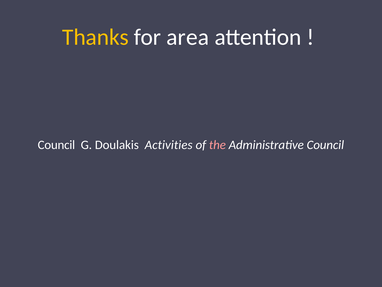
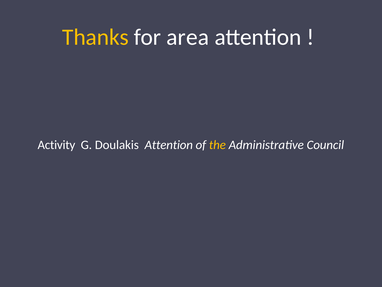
Council: Council -> Activity (56, 145)
Doulakis Activities: Activities -> Attention (169, 145)
the colour: pink -> yellow (217, 145)
